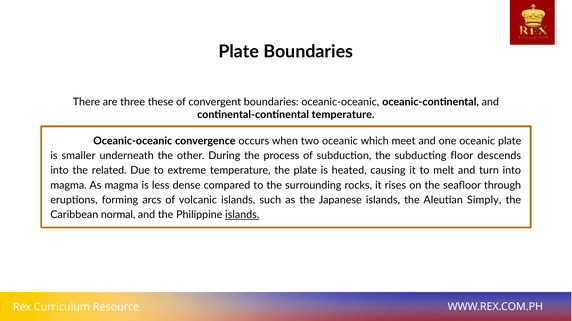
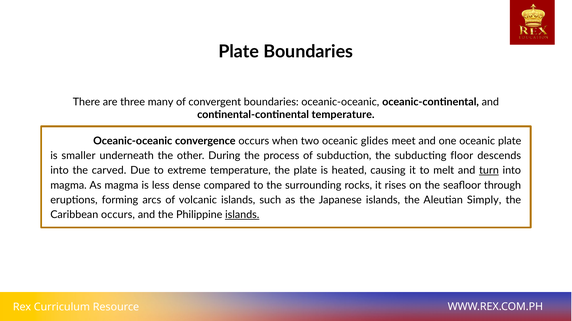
these: these -> many (161, 102)
which: which -> glides (375, 141)
related: related -> carved (109, 171)
turn underline: none -> present (489, 171)
Caribbean normal: normal -> occurs (118, 215)
